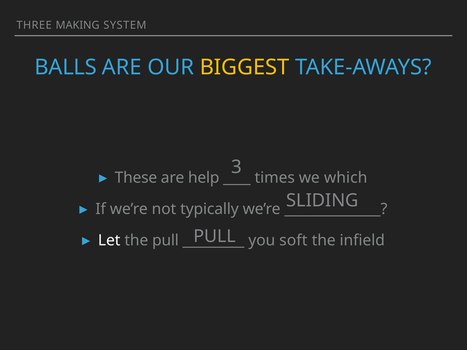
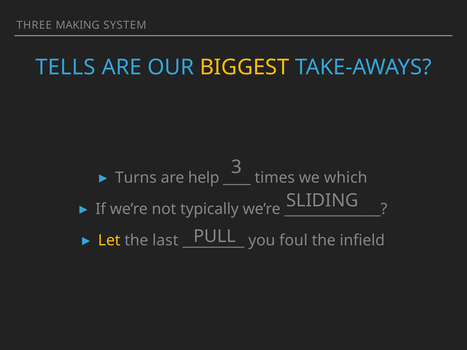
BALLS: BALLS -> TELLS (66, 67)
These: These -> Turns (136, 178)
Let colour: white -> yellow (109, 241)
the pull: pull -> last (165, 241)
soft: soft -> foul (293, 241)
